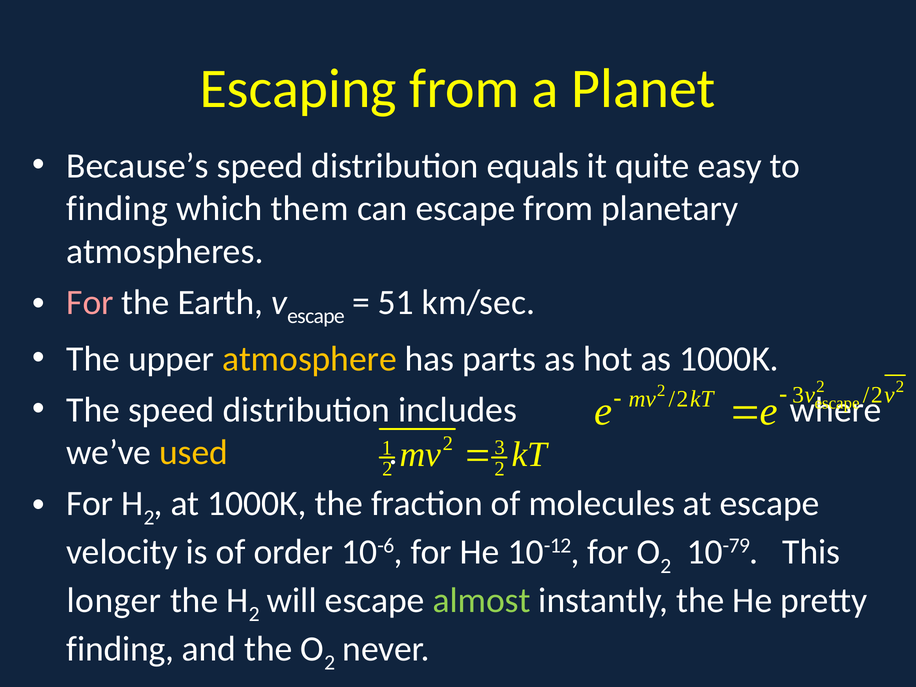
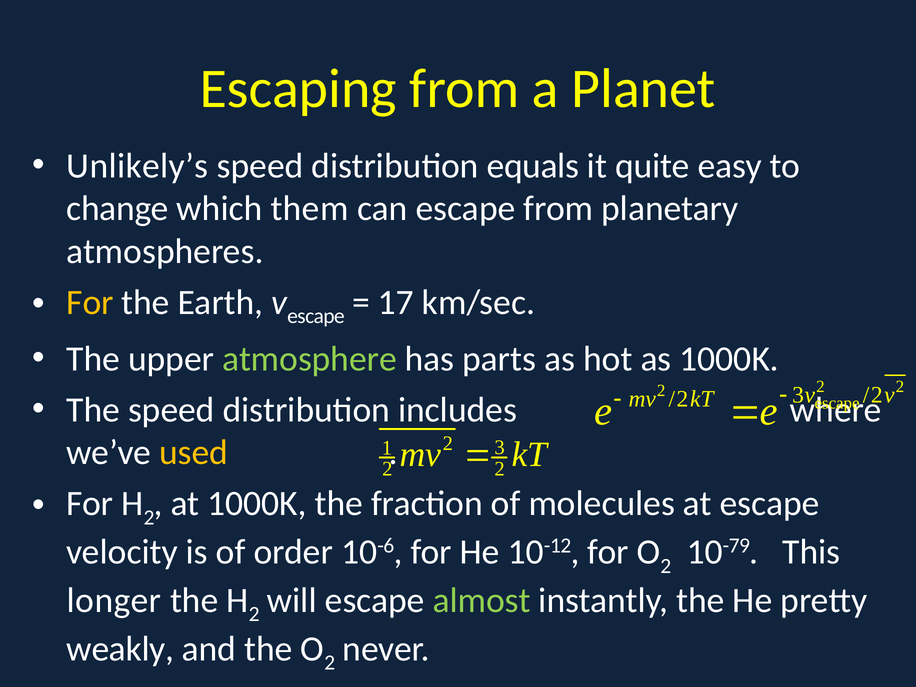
Because’s: Because’s -> Unlikely’s (137, 166)
finding: finding -> change (118, 209)
For colour: pink -> yellow (90, 302)
51: 51 -> 17 (396, 302)
atmosphere colour: yellow -> light green (309, 359)
finding: finding -> weakly (120, 649)
